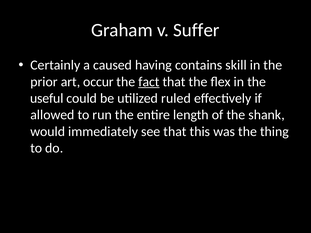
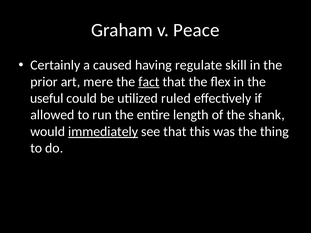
Suffer: Suffer -> Peace (196, 30)
contains: contains -> regulate (199, 65)
occur: occur -> mere (98, 82)
immediately underline: none -> present (103, 132)
